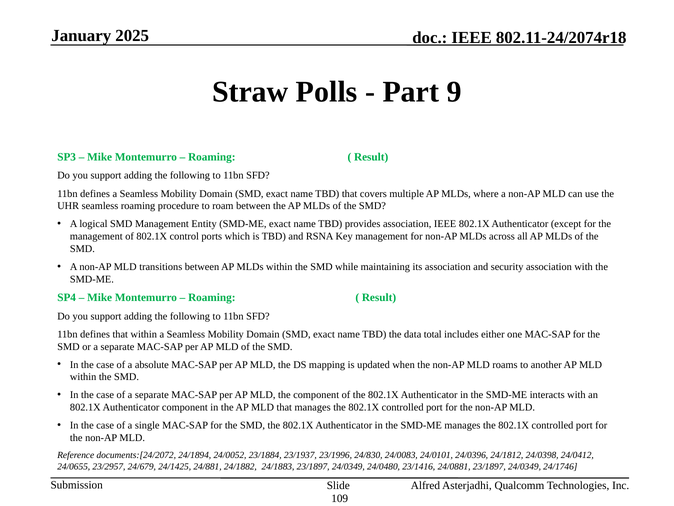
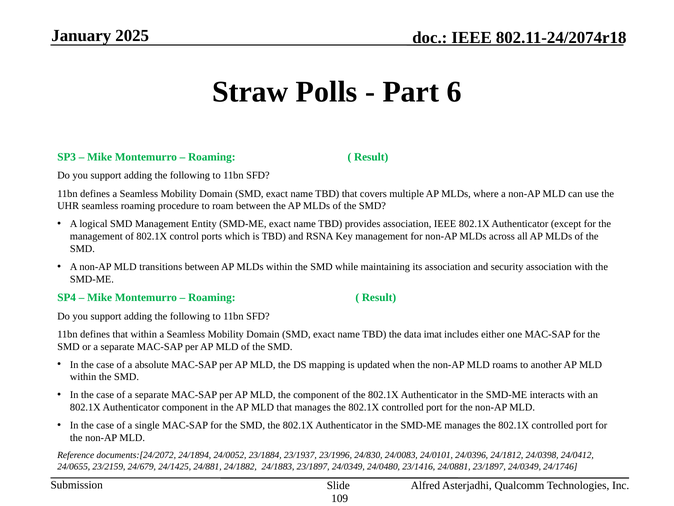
9: 9 -> 6 (454, 92)
total: total -> imat (433, 334)
23/2957: 23/2957 -> 23/2159 (109, 466)
